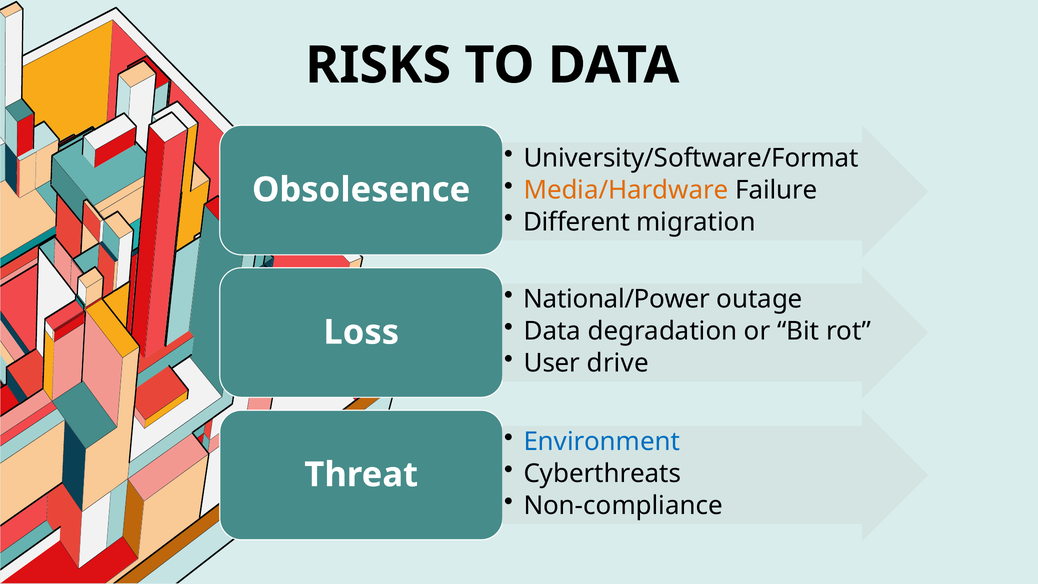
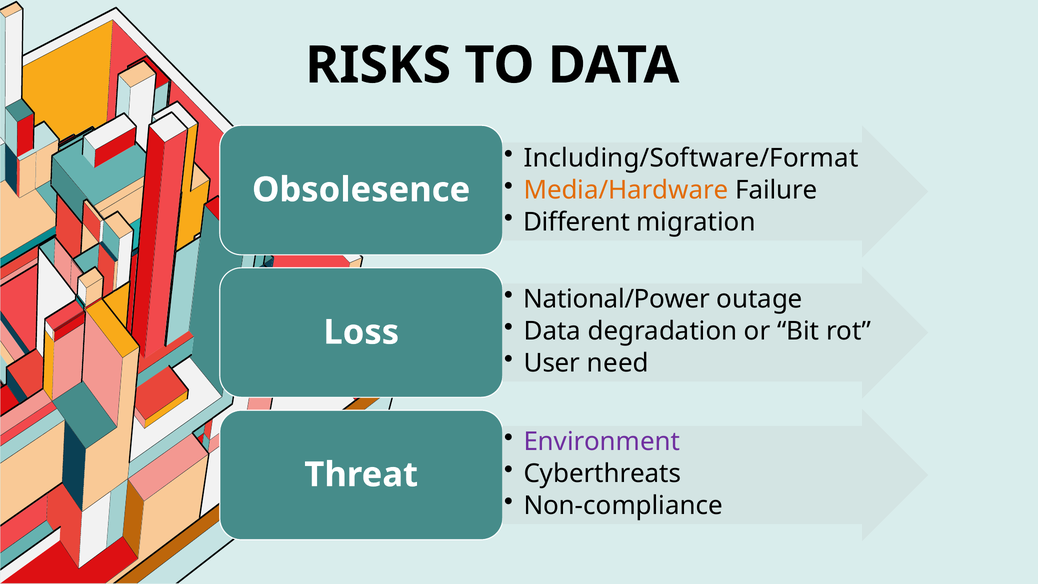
University/Software/Format: University/Software/Format -> Including/Software/Format (691, 158)
drive: drive -> need (618, 363)
Environment colour: blue -> purple (602, 442)
